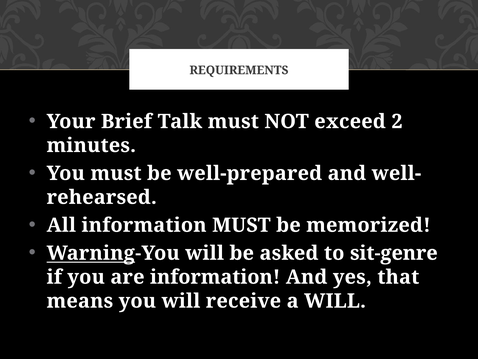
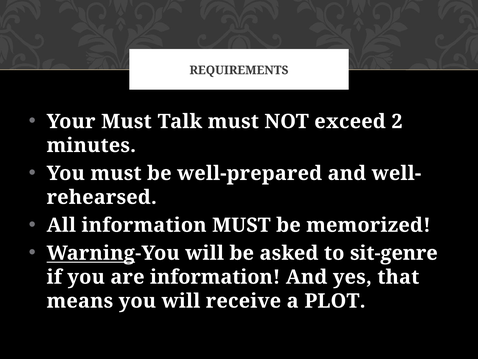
Your Brief: Brief -> Must (126, 121)
a WILL: WILL -> PLOT (335, 301)
